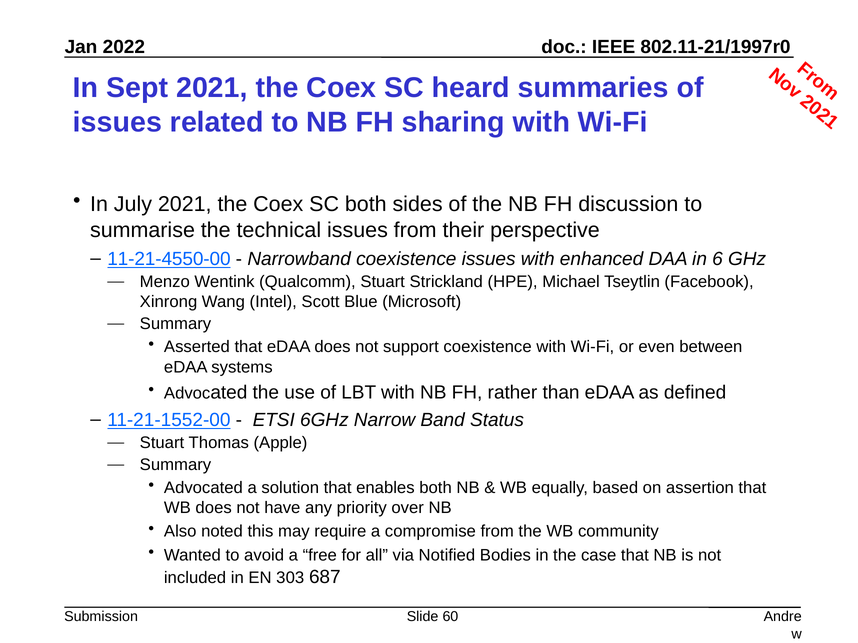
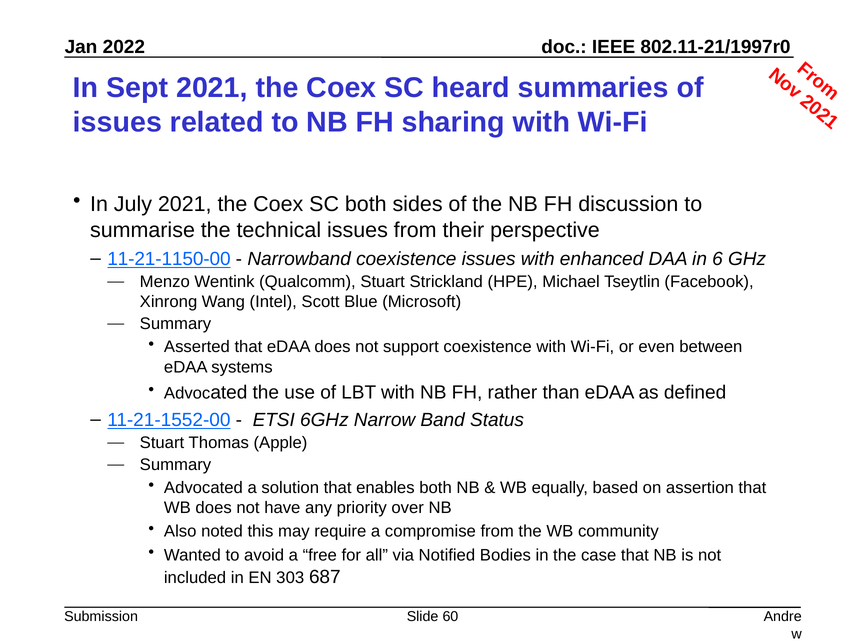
11-21-4550-00: 11-21-4550-00 -> 11-21-1150-00 (169, 259)
